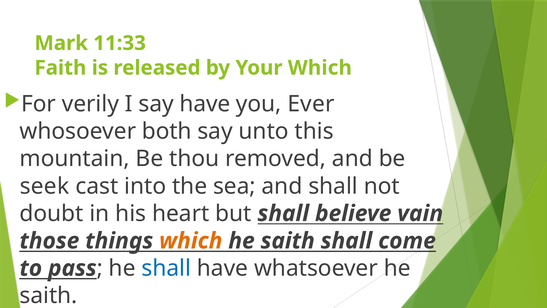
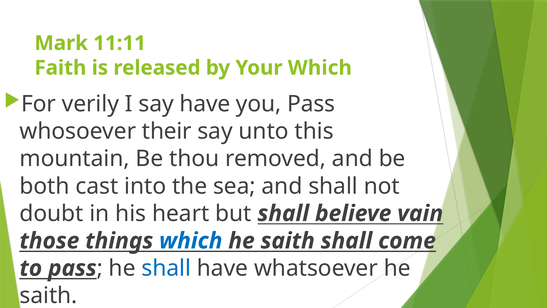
11:33: 11:33 -> 11:11 (120, 43)
you Ever: Ever -> Pass (311, 104)
both: both -> their (167, 131)
seek: seek -> both (45, 186)
which colour: orange -> blue (191, 241)
